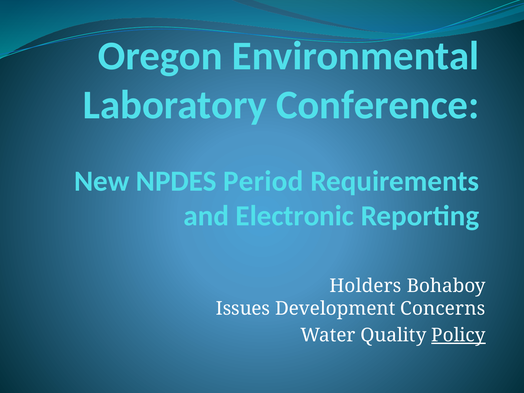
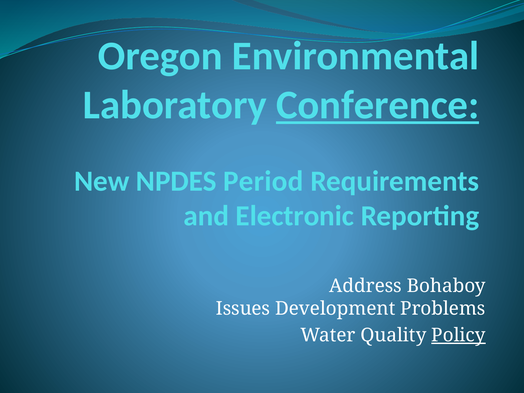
Conference underline: none -> present (378, 105)
Holders: Holders -> Address (366, 286)
Concerns: Concerns -> Problems (443, 309)
